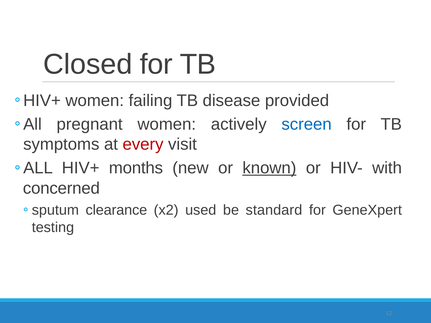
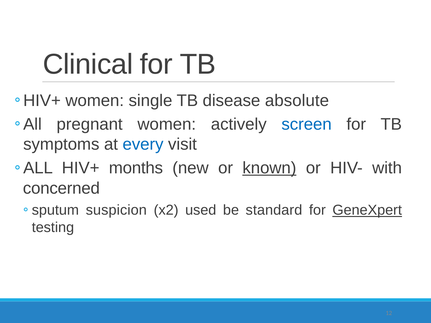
Closed: Closed -> Clinical (88, 64)
failing: failing -> single (150, 101)
provided: provided -> absolute (297, 101)
every colour: red -> blue (143, 145)
clearance: clearance -> suspicion (116, 210)
GeneXpert underline: none -> present (367, 210)
